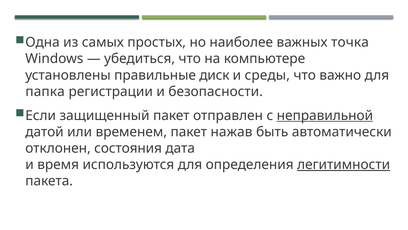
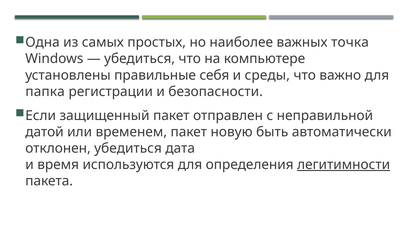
диск: диск -> себя (214, 75)
неправильной underline: present -> none (325, 115)
нажав: нажав -> новую (232, 132)
отклонен состояния: состояния -> убедиться (128, 148)
